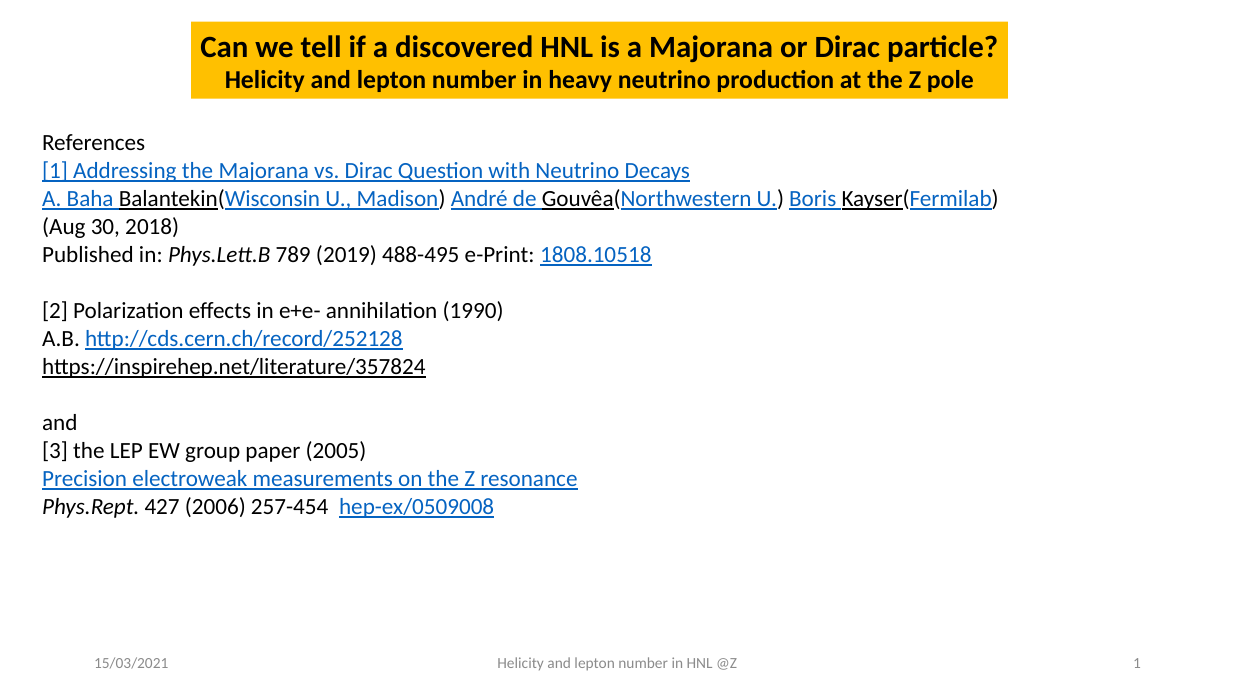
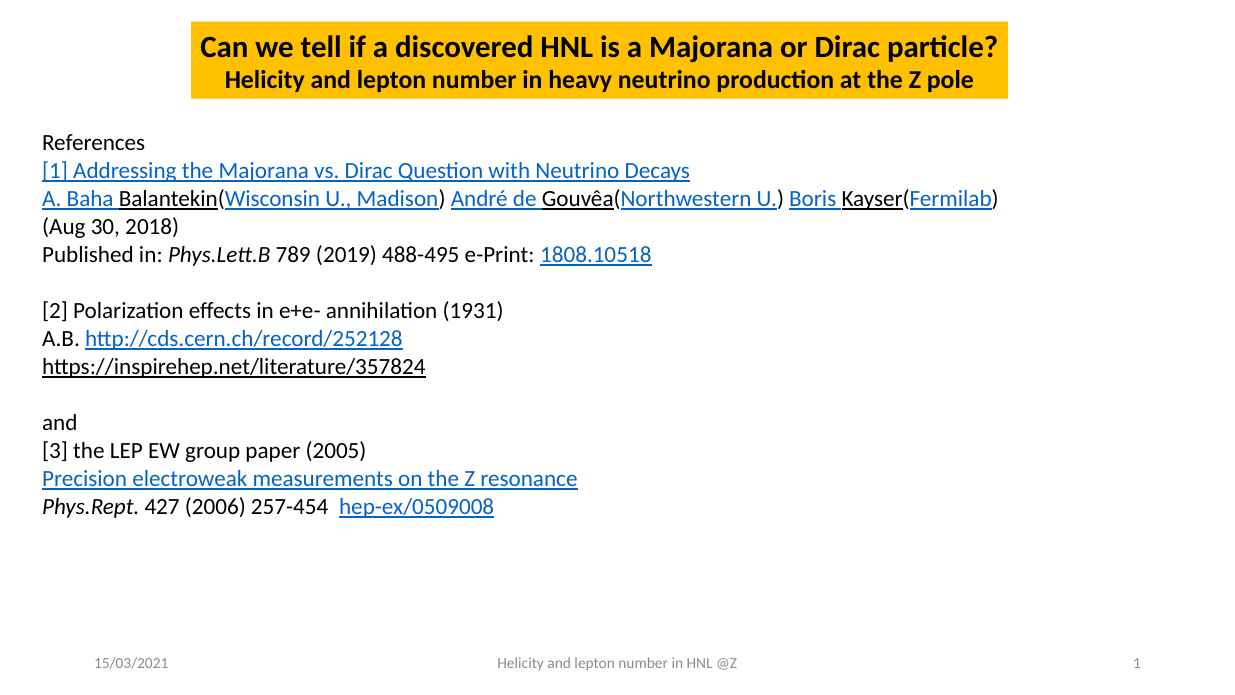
1990: 1990 -> 1931 (473, 311)
